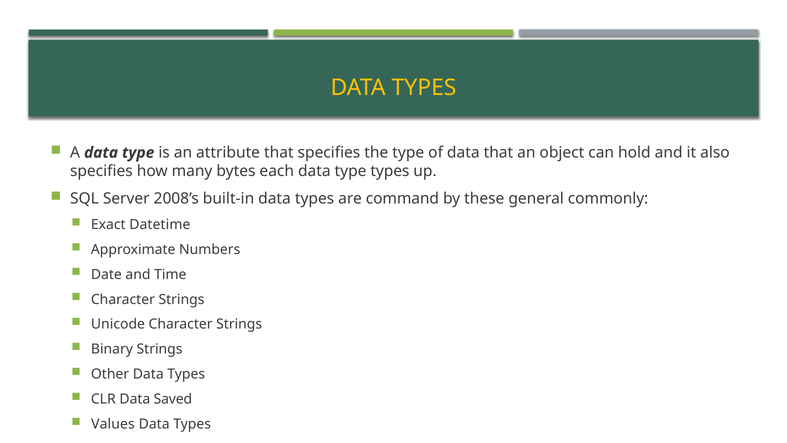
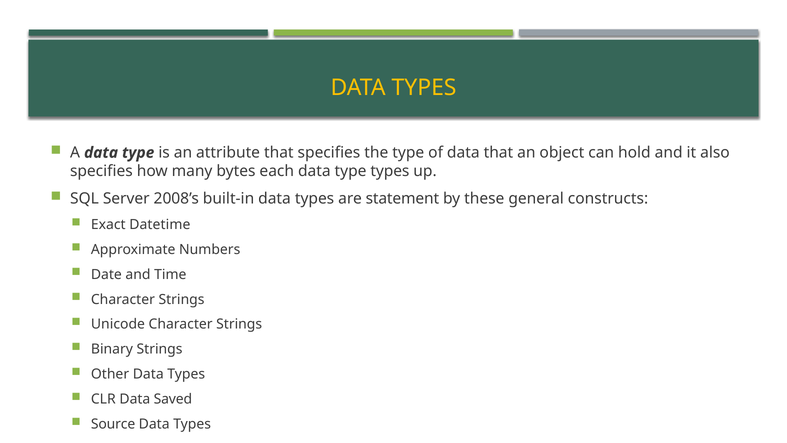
command: command -> statement (402, 199)
commonly: commonly -> constructs (608, 199)
Values: Values -> Source (113, 424)
